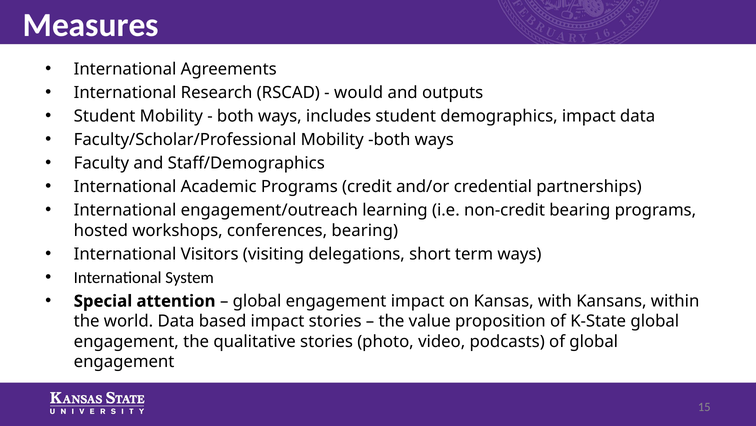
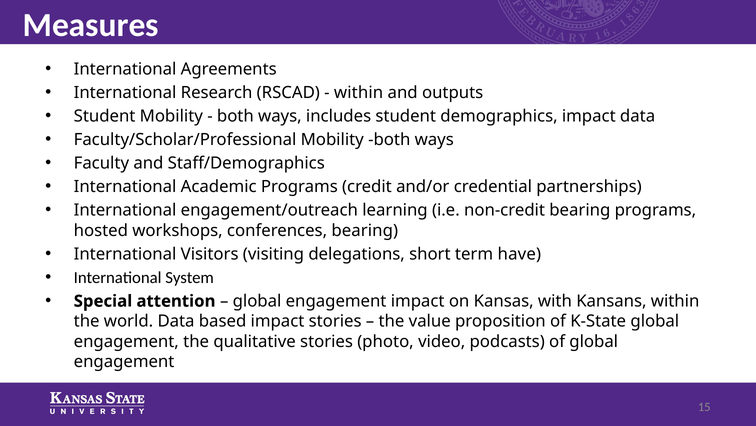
would: would -> within (359, 92)
term ways: ways -> have (519, 254)
